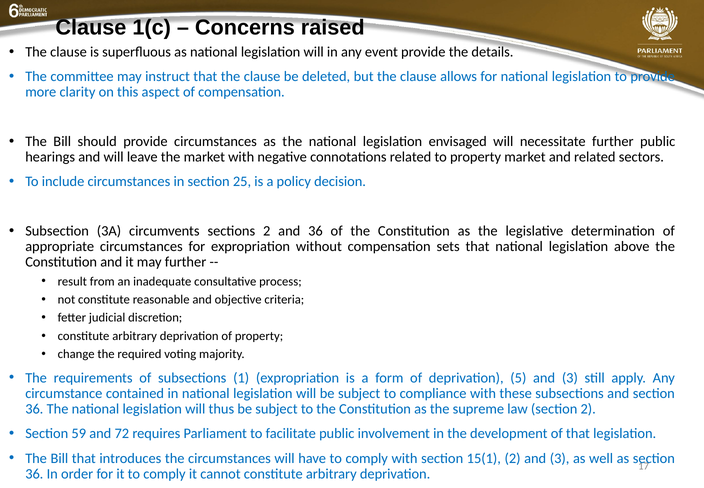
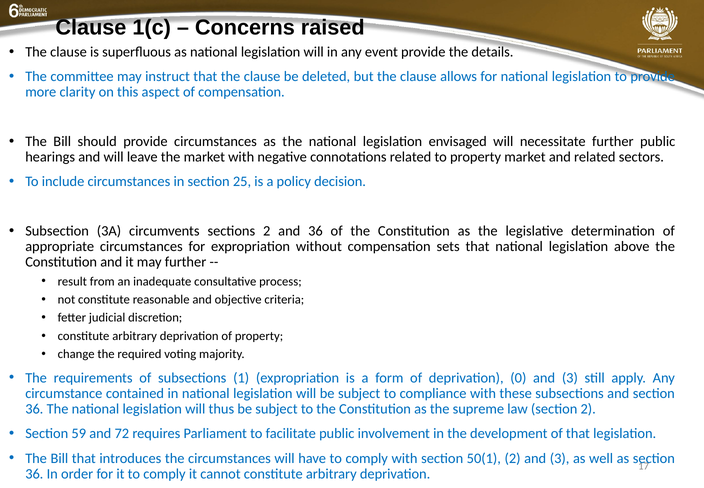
5: 5 -> 0 (518, 377)
15(1: 15(1 -> 50(1 (484, 458)
